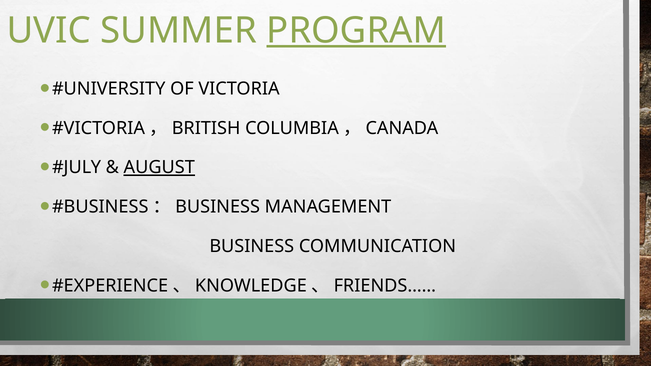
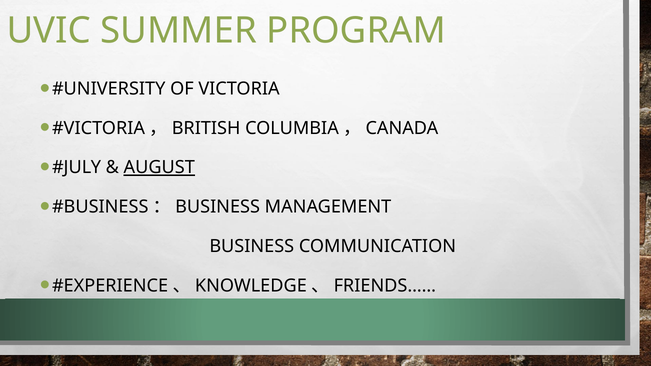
PROGRAM underline: present -> none (356, 31)
